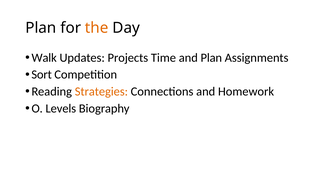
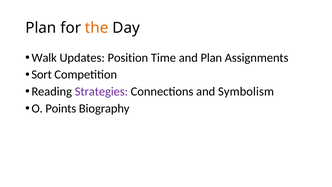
Projects: Projects -> Position (128, 58)
Strategies colour: orange -> purple (101, 91)
Homework: Homework -> Symbolism (246, 91)
Levels: Levels -> Points (61, 108)
